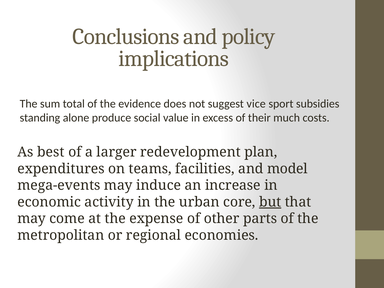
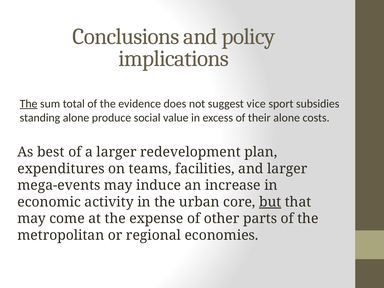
The underline: none -> present (29, 104)
their much: much -> alone (287, 118)
and model: model -> larger (287, 169)
